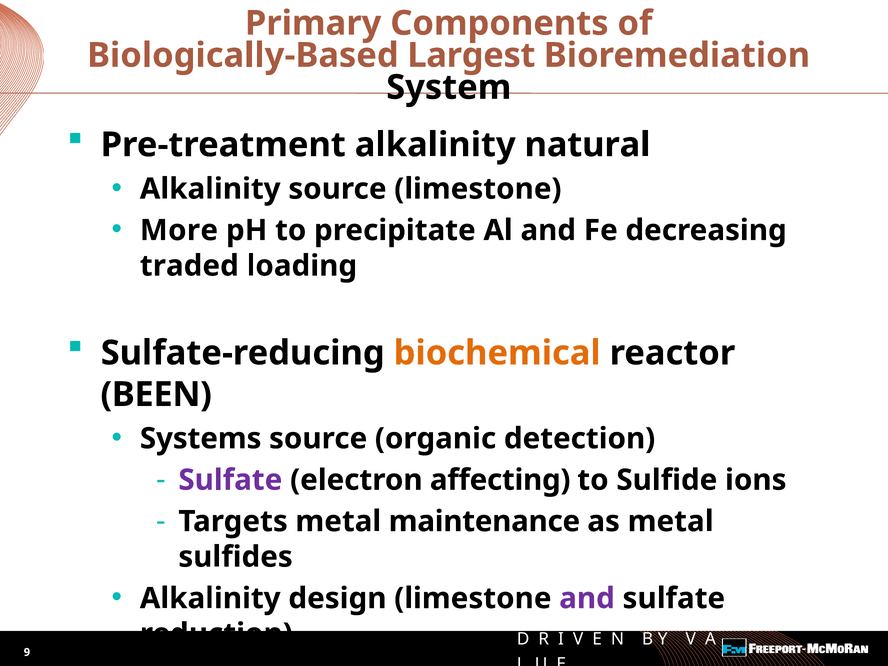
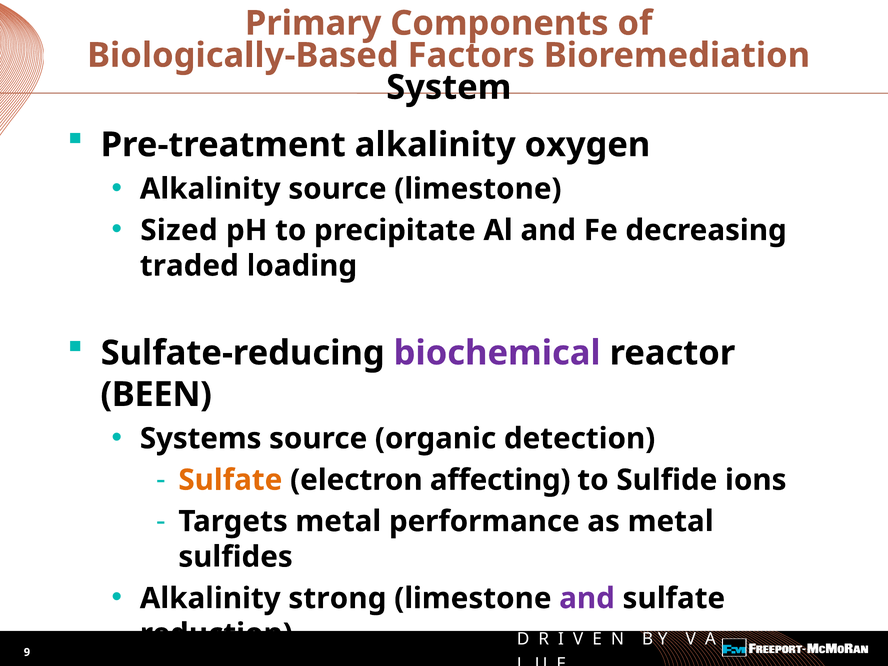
Largest: Largest -> Factors (471, 55)
natural: natural -> oxygen (587, 145)
More: More -> Sized (179, 230)
biochemical colour: orange -> purple (497, 353)
Sulfate colour: purple -> orange (230, 480)
maintenance: maintenance -> performance (484, 521)
design: design -> strong (337, 598)
